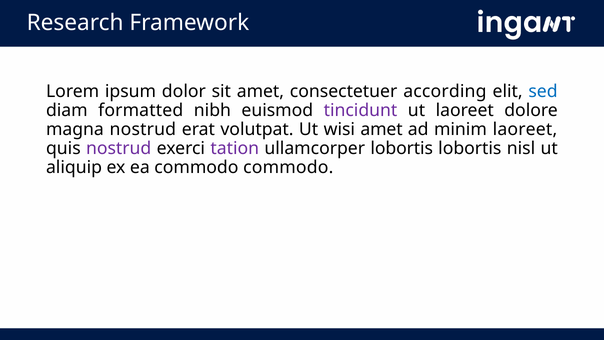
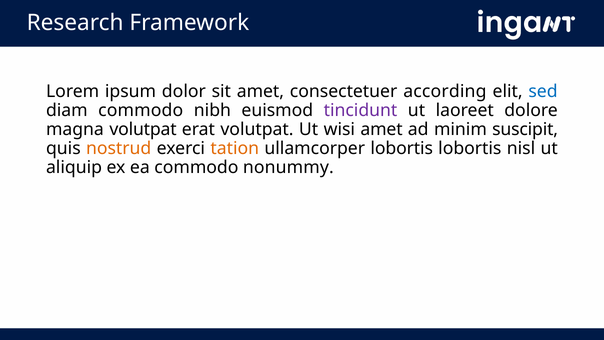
diam formatted: formatted -> commodo (141, 110)
magna nostrud: nostrud -> volutpat (143, 129)
minim laoreet: laoreet -> suscipit (525, 129)
nostrud colour: purple -> orange (119, 148)
tation colour: purple -> orange (235, 148)
commodo commodo: commodo -> nonummy (288, 168)
